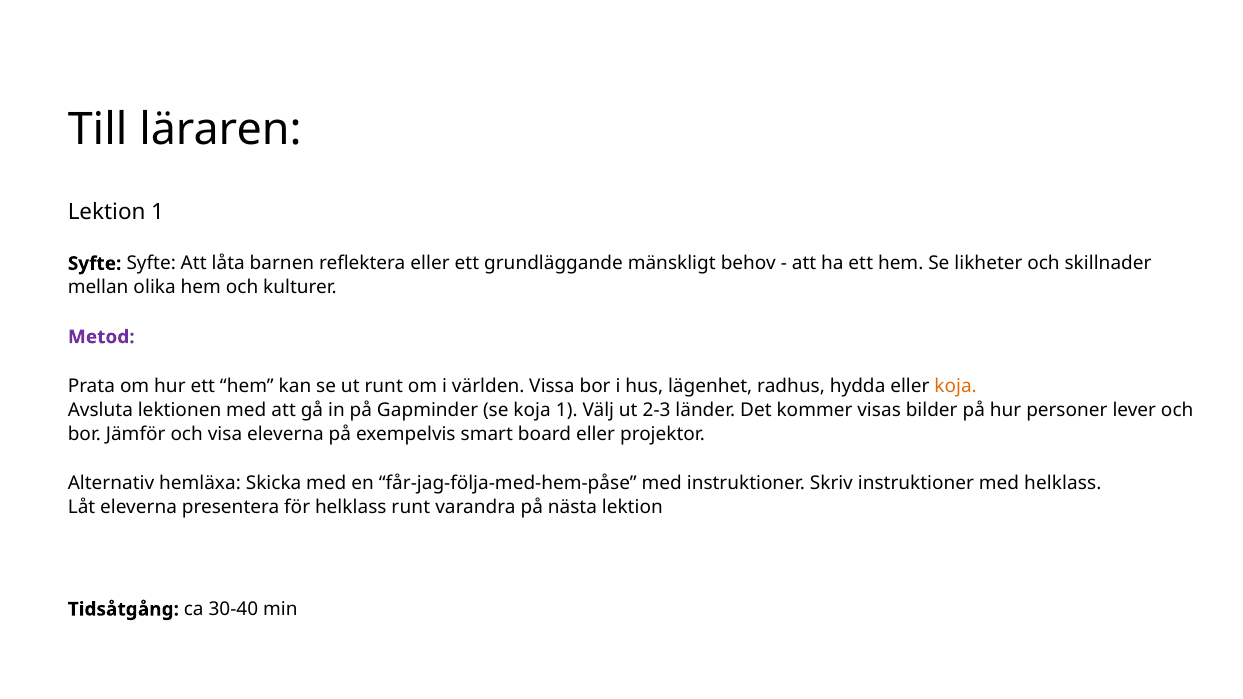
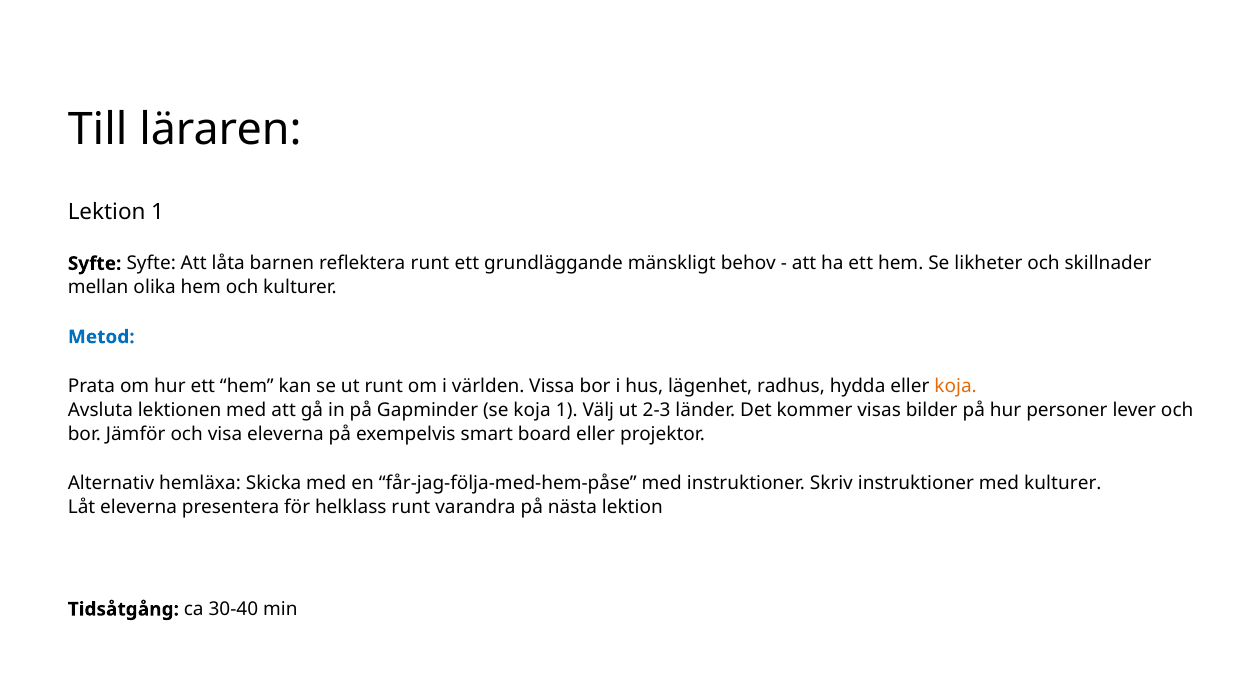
reflektera eller: eller -> runt (430, 264)
Metod colour: purple -> blue (101, 337)
med helklass: helklass -> kulturer (1063, 484)
